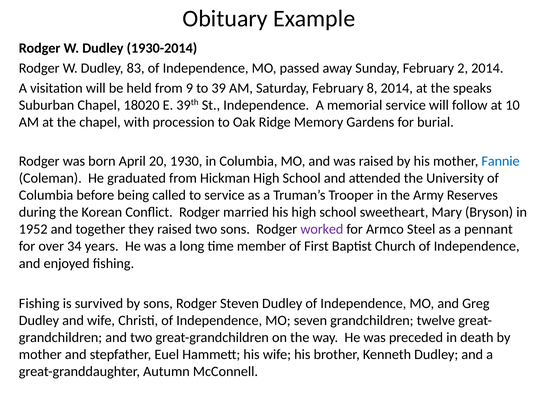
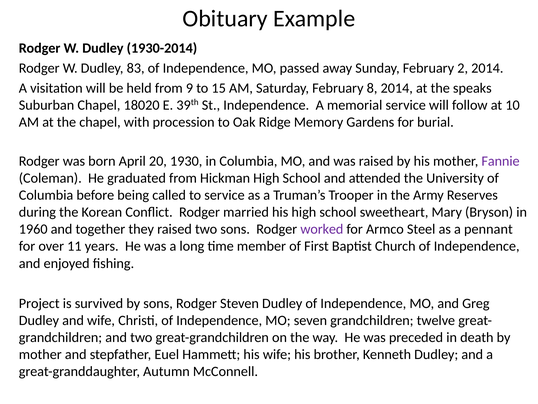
39: 39 -> 15 (219, 88)
Fannie colour: blue -> purple (501, 161)
1952: 1952 -> 1960 (33, 229)
34: 34 -> 11 (74, 246)
Fishing: Fishing -> Project (39, 303)
